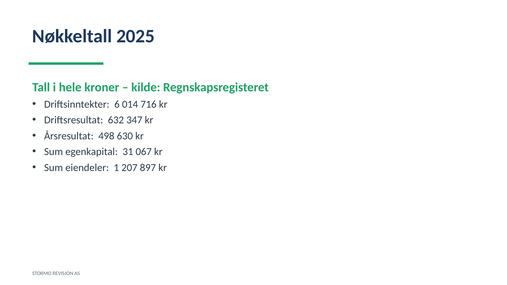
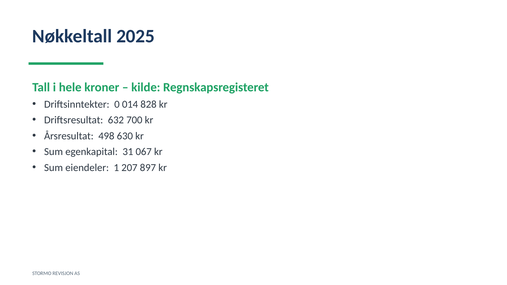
6: 6 -> 0 (117, 104)
716: 716 -> 828 (149, 104)
347: 347 -> 700 (134, 120)
